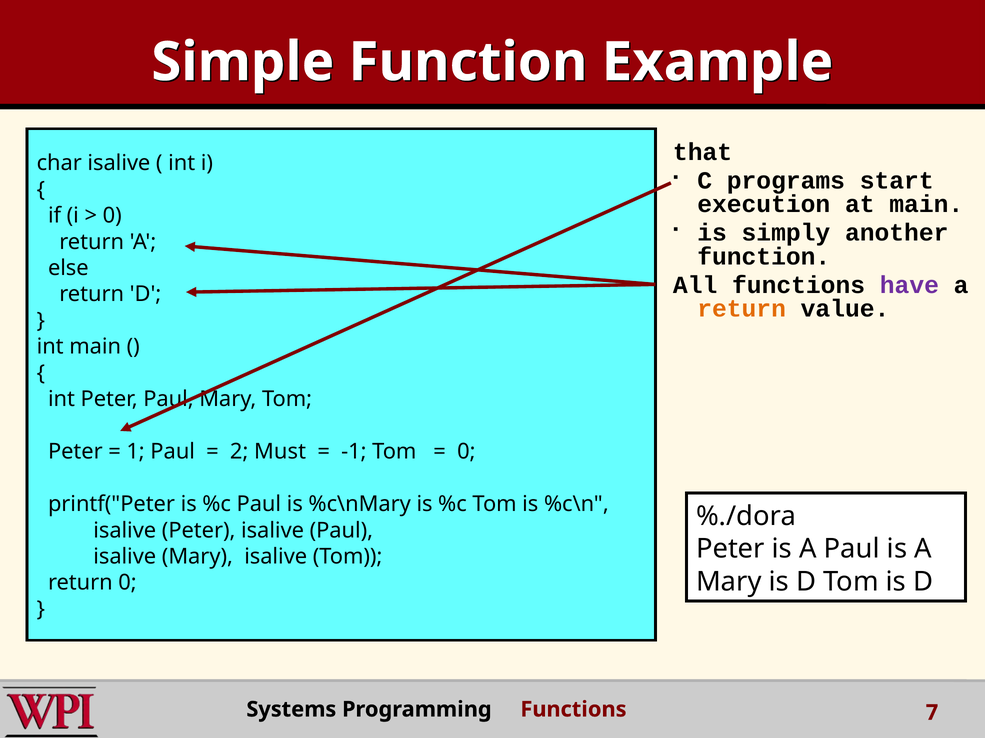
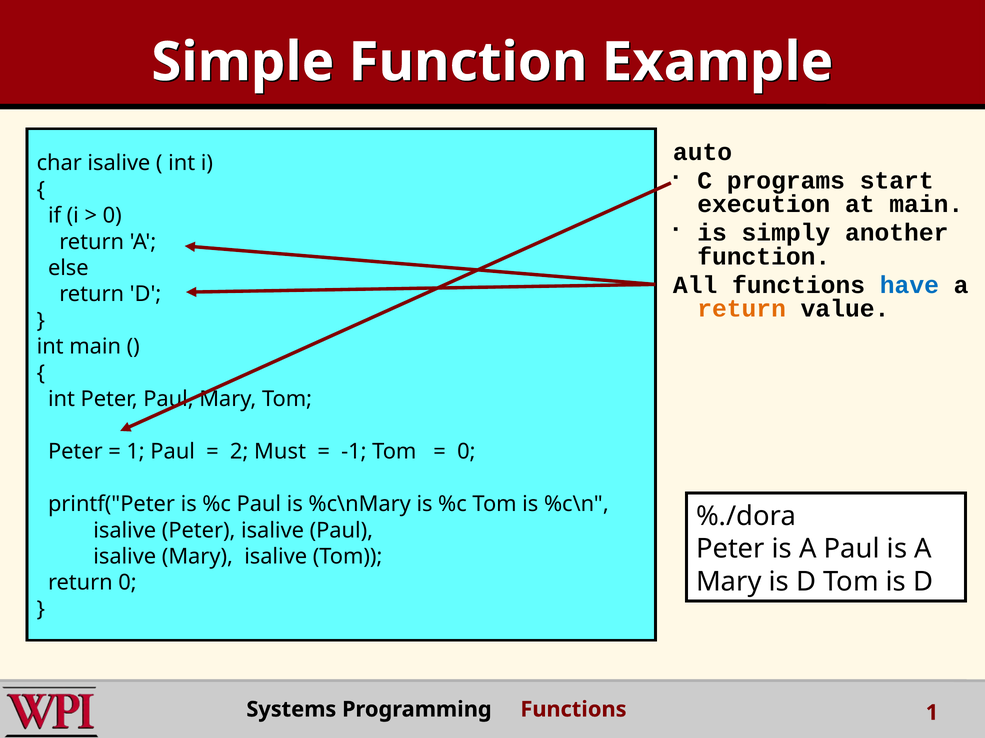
that: that -> auto (703, 152)
have colour: purple -> blue (909, 285)
Functions 7: 7 -> 1 (932, 713)
